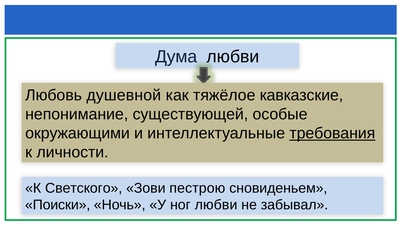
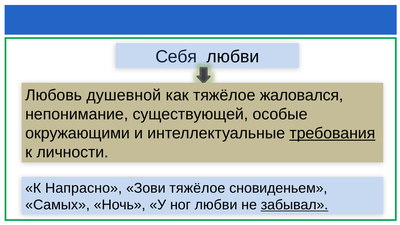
Дума: Дума -> Себя (176, 57)
кавказские: кавказские -> жаловался (302, 95)
Светского: Светского -> Напрасно (84, 188)
Зови пестрою: пестрою -> тяжёлое (197, 188)
Поиски: Поиски -> Самых (58, 205)
забывал underline: none -> present (295, 205)
